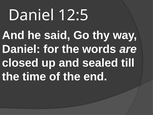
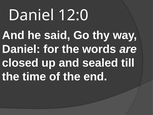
12:5: 12:5 -> 12:0 (73, 15)
